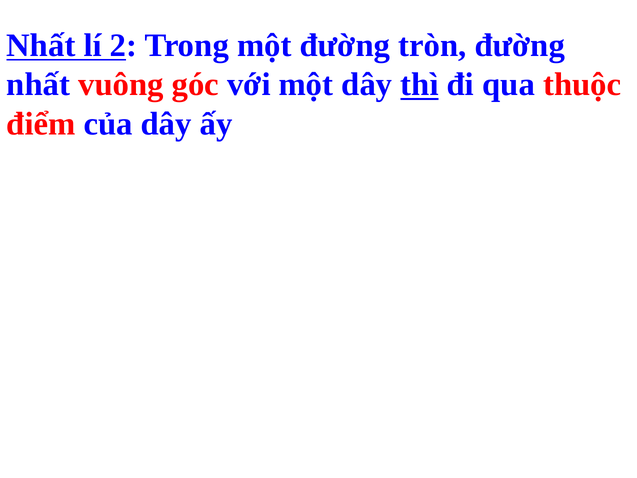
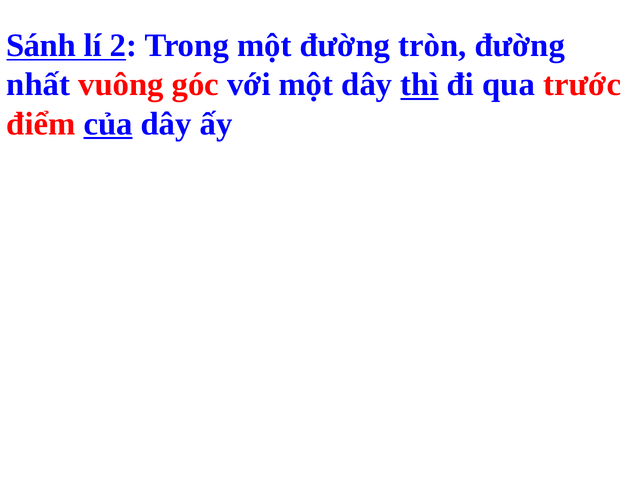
Nhất: Nhất -> Sánh (41, 45)
thuộc: thuộc -> trước (582, 85)
của underline: none -> present (108, 124)
